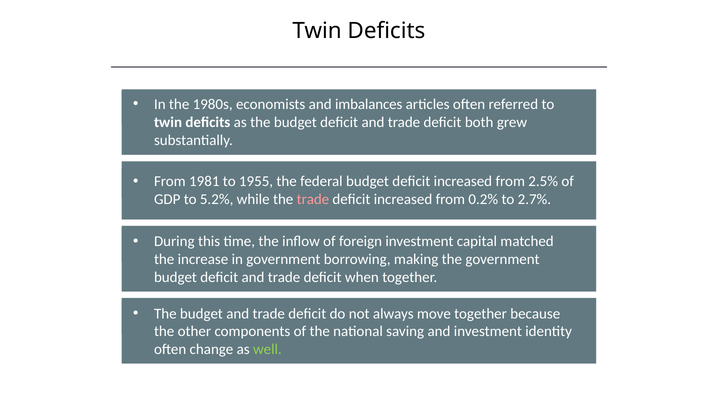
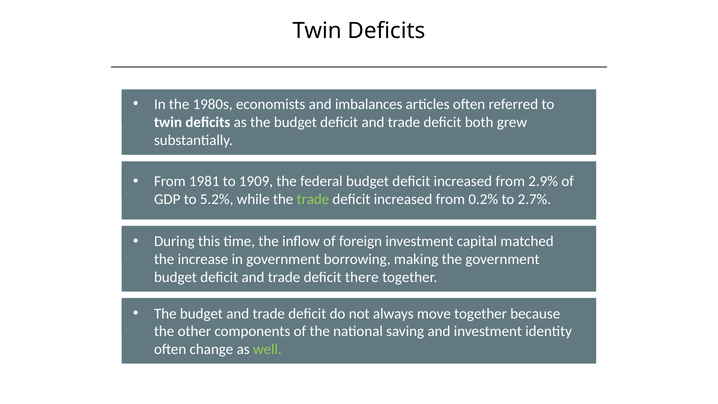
1955: 1955 -> 1909 (256, 181)
2.5%: 2.5% -> 2.9% (543, 181)
trade colour: pink -> light green (313, 199)
when: when -> there (362, 277)
